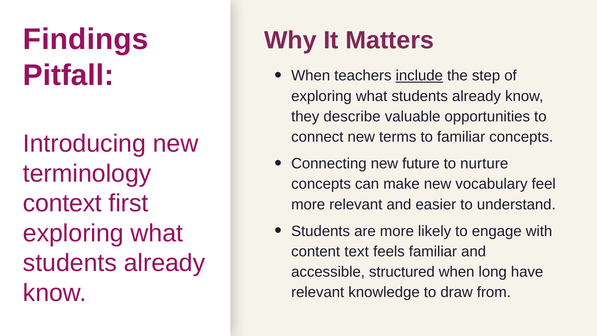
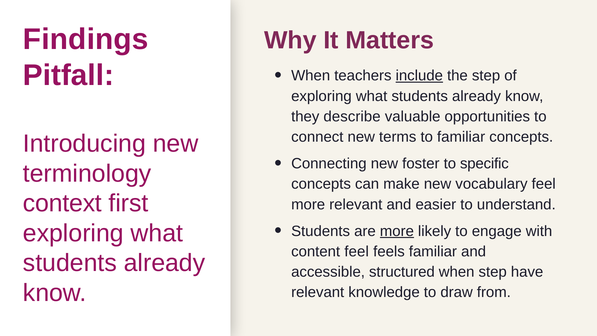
future: future -> foster (421, 164)
nurture: nurture -> specific (484, 164)
more underline: none -> present (397, 231)
content text: text -> feel (357, 251)
when long: long -> step (493, 272)
